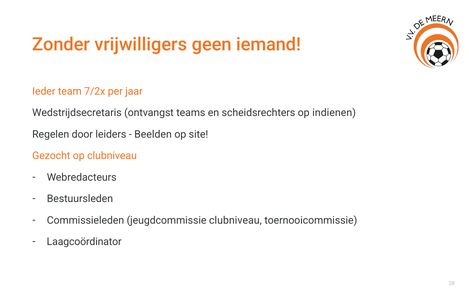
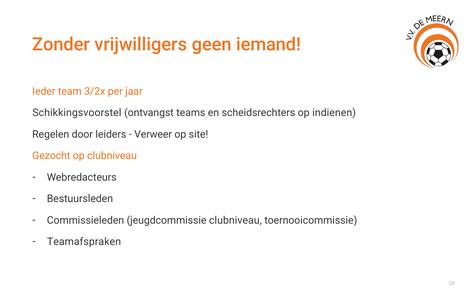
7/2x: 7/2x -> 3/2x (95, 91)
Wedstrijdsecretaris: Wedstrijdsecretaris -> Schikkingsvoorstel (77, 113)
Beelden: Beelden -> Verweer (153, 134)
Laagcoördinator: Laagcoördinator -> Teamafspraken (84, 242)
